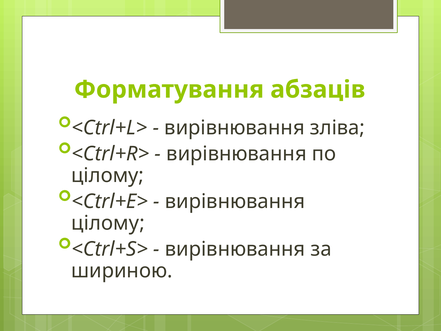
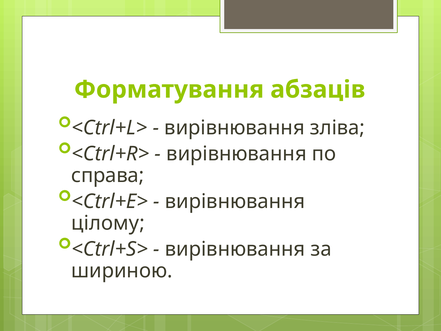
цілому: цілому -> справа (108, 175)
